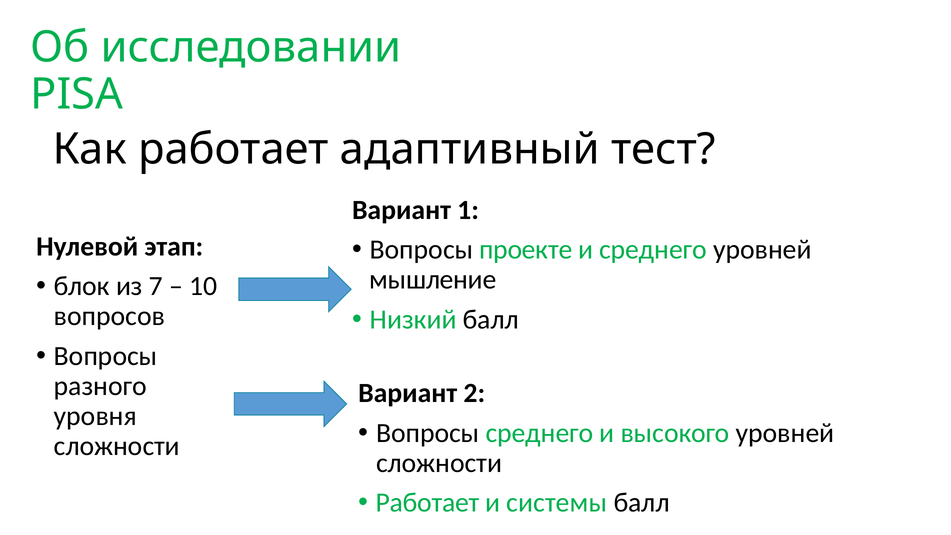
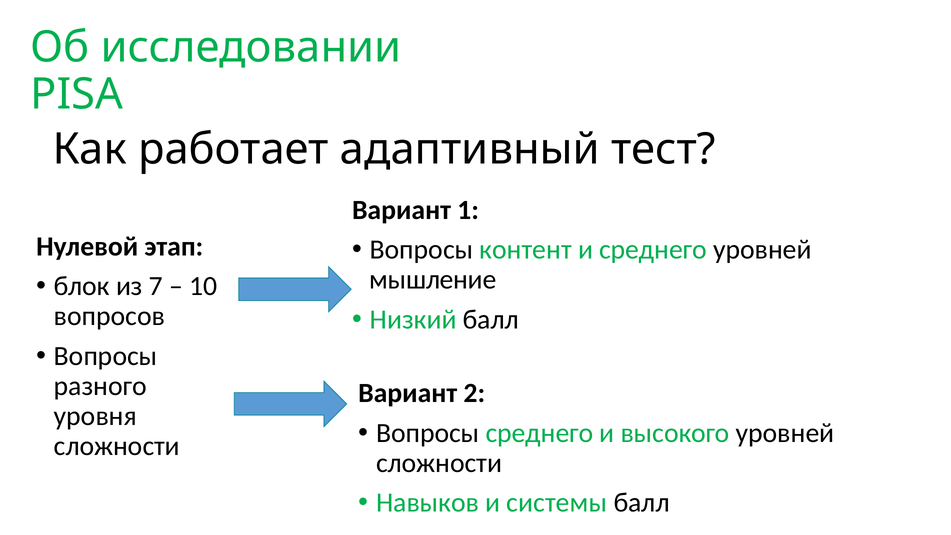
проекте: проекте -> контент (526, 250)
Работает: Работает -> Навыков (427, 503)
